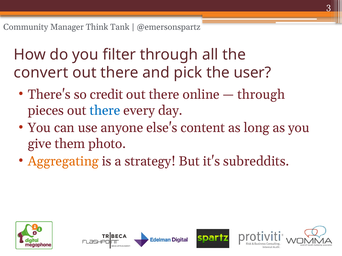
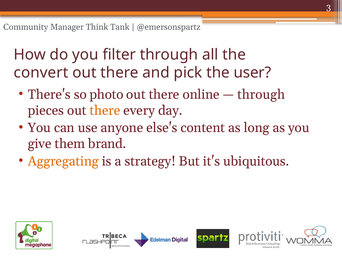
credit: credit -> photo (107, 95)
there colour: blue -> orange (105, 111)
photo: photo -> brand (107, 144)
subreddits: subreddits -> ubiquitous (256, 161)
